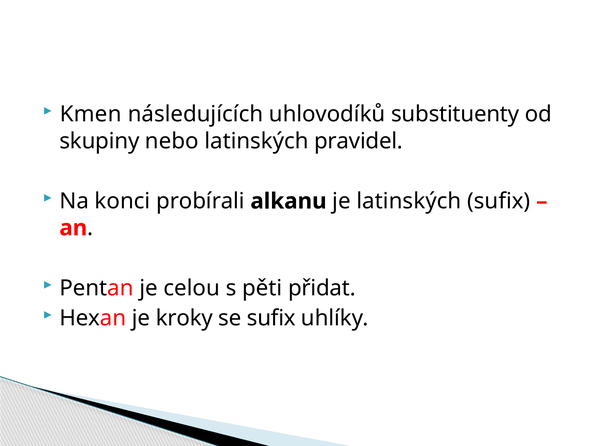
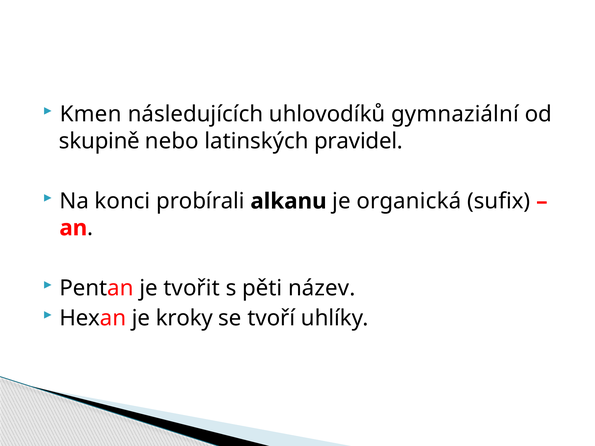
substituenty: substituenty -> gymnaziální (455, 114)
skupiny: skupiny -> skupině (99, 141)
je latinských: latinských -> organická (409, 201)
celou: celou -> tvořit (192, 288)
přidat: přidat -> název (322, 288)
se sufix: sufix -> tvoří (271, 318)
